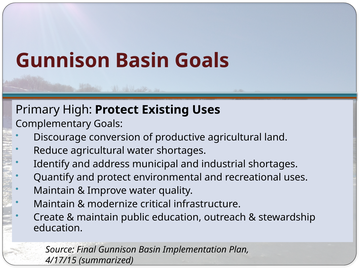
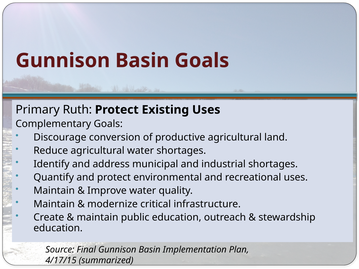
High: High -> Ruth (77, 110)
